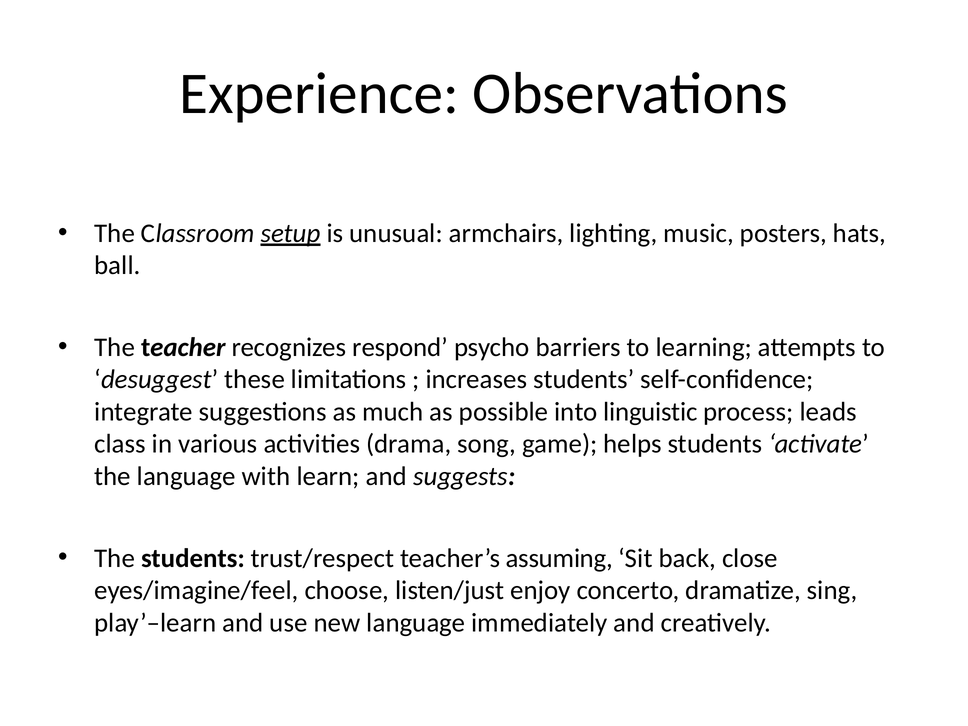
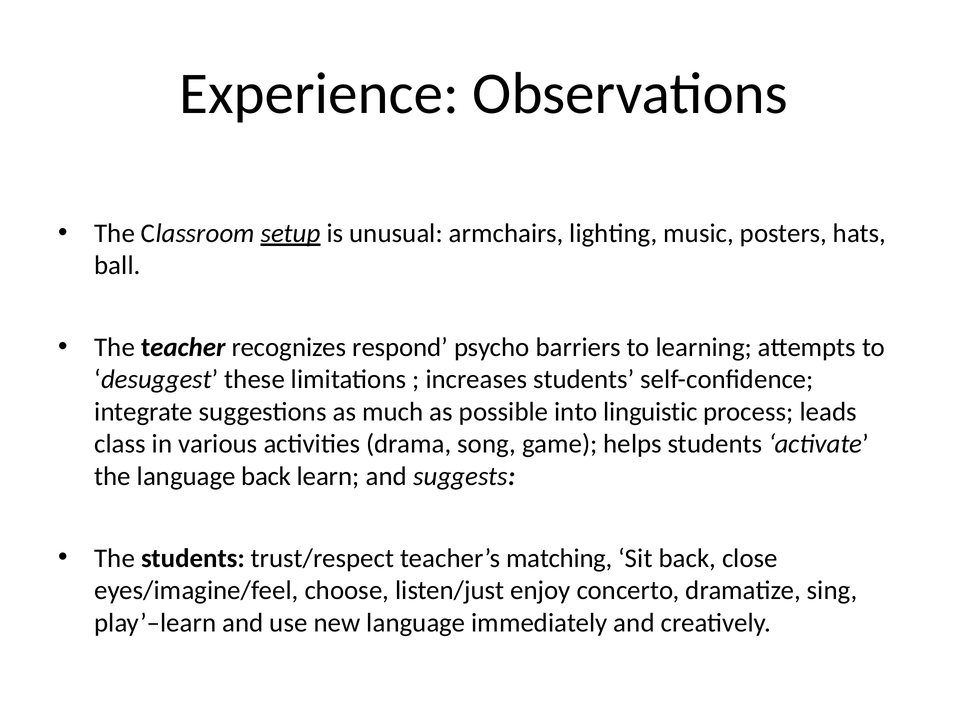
language with: with -> back (266, 476)
assuming: assuming -> matching (559, 558)
